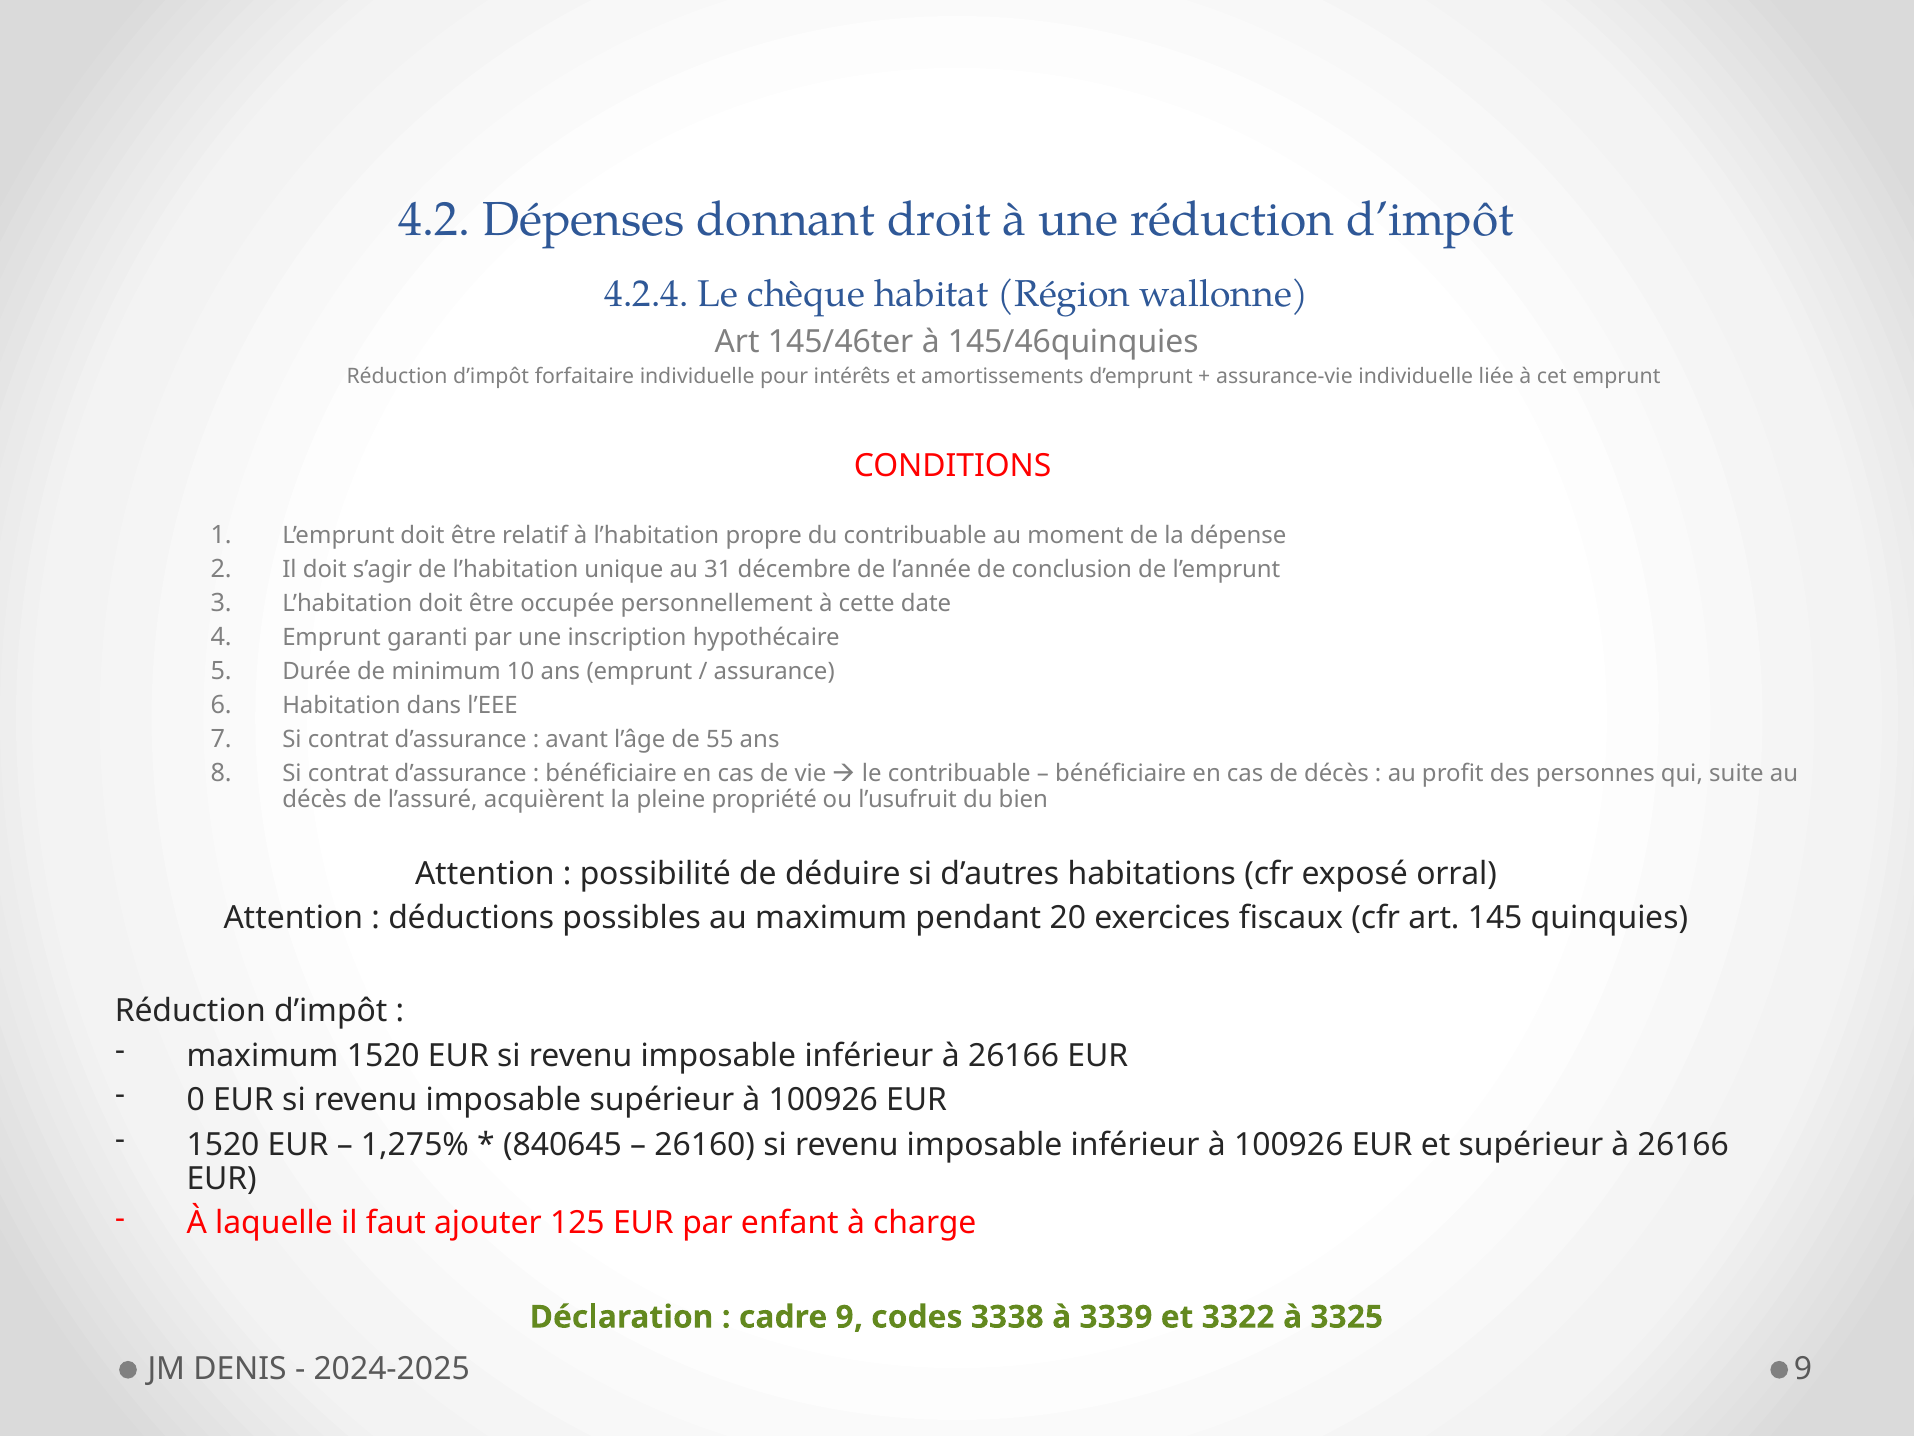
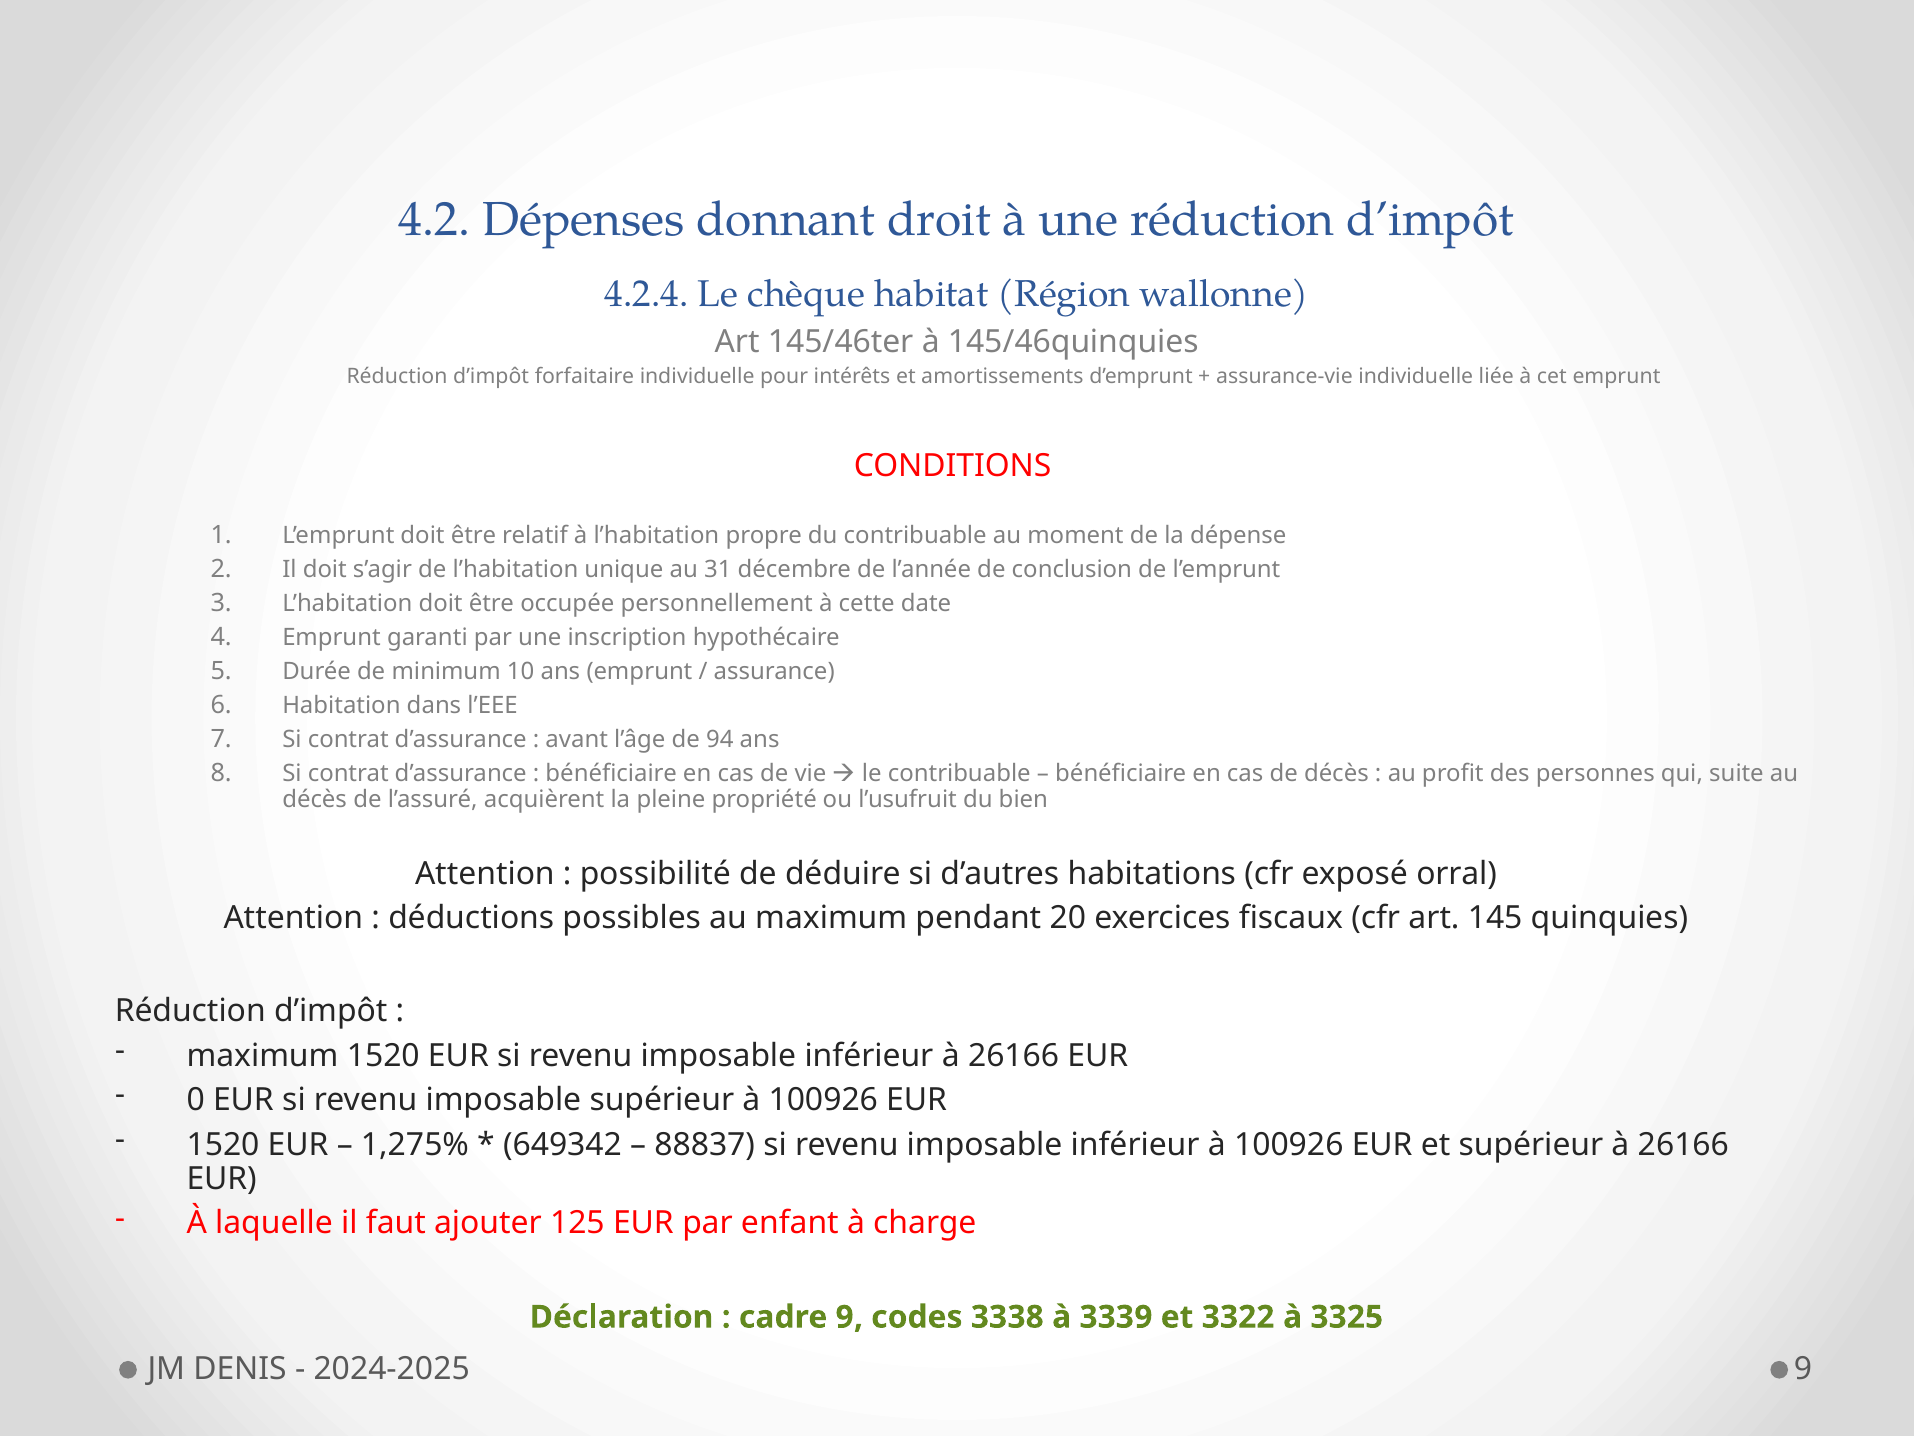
55: 55 -> 94 (720, 740)
840645: 840645 -> 649342 (562, 1144)
26160: 26160 -> 88837 (705, 1144)
